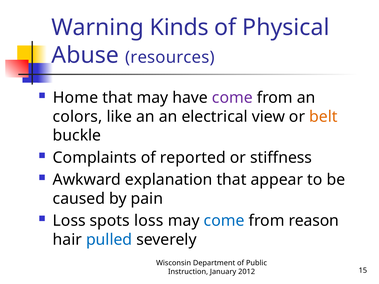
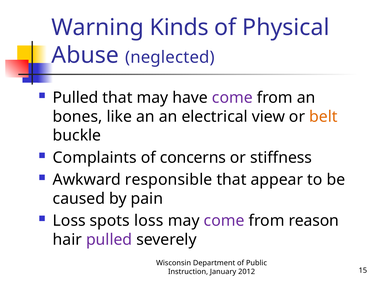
resources: resources -> neglected (170, 57)
Home: Home -> Pulled (76, 98)
colors: colors -> bones (78, 117)
reported: reported -> concerns (193, 158)
explanation: explanation -> responsible (169, 180)
come colour: blue -> purple (224, 221)
pulled colour: blue -> purple (109, 240)
